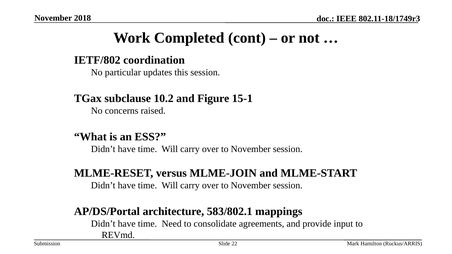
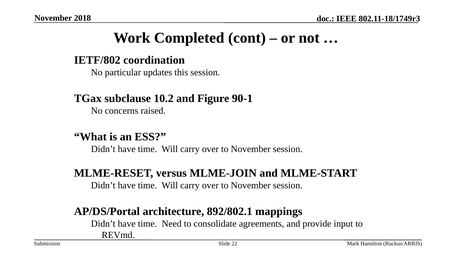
15-1: 15-1 -> 90-1 (242, 99)
583/802.1: 583/802.1 -> 892/802.1 (230, 212)
